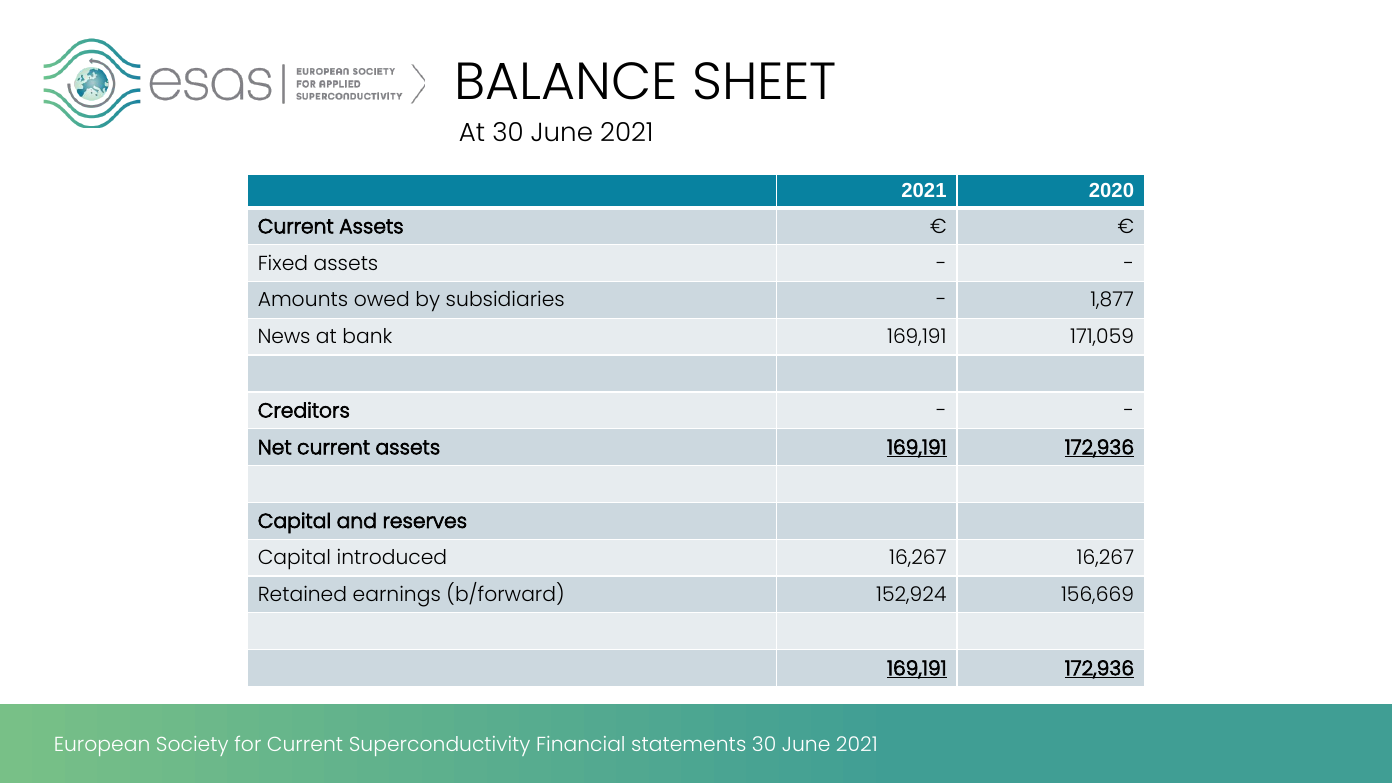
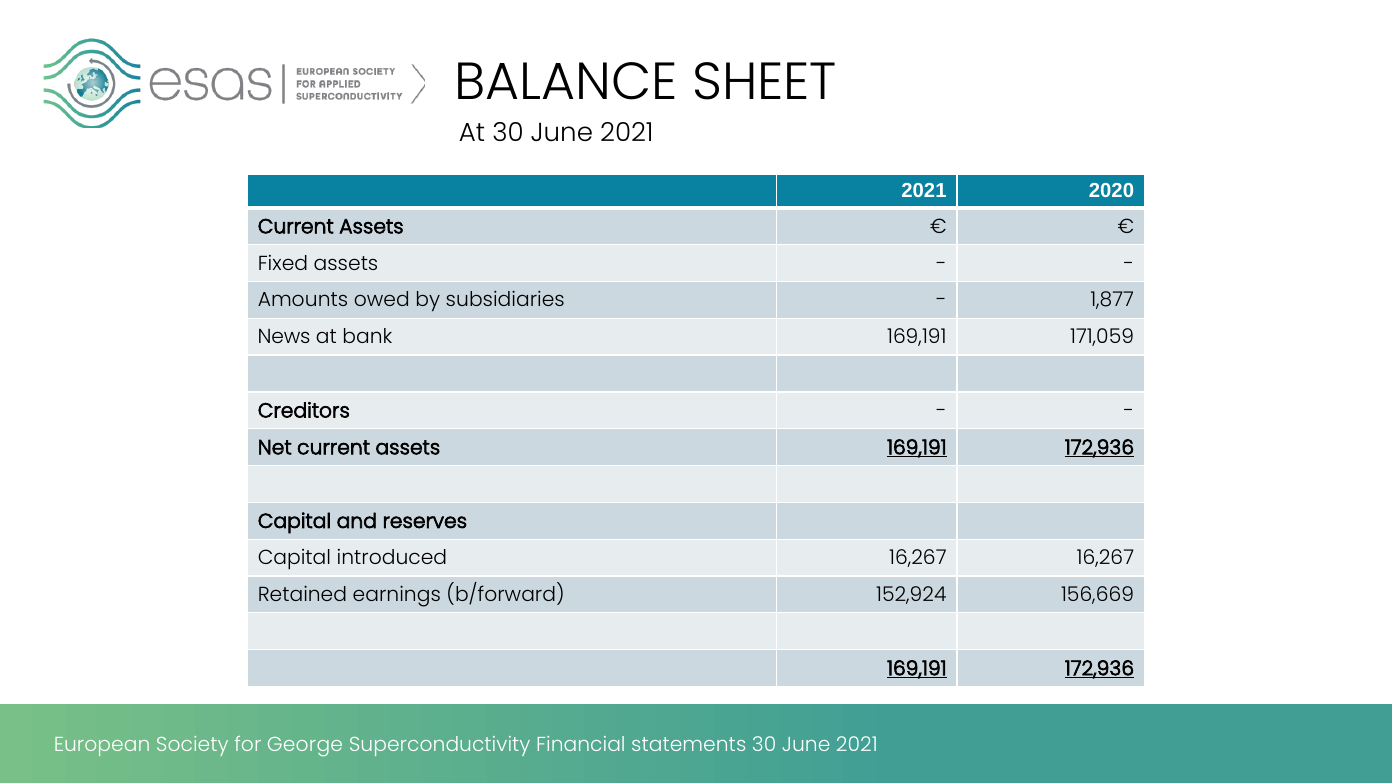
for Current: Current -> George (305, 745)
